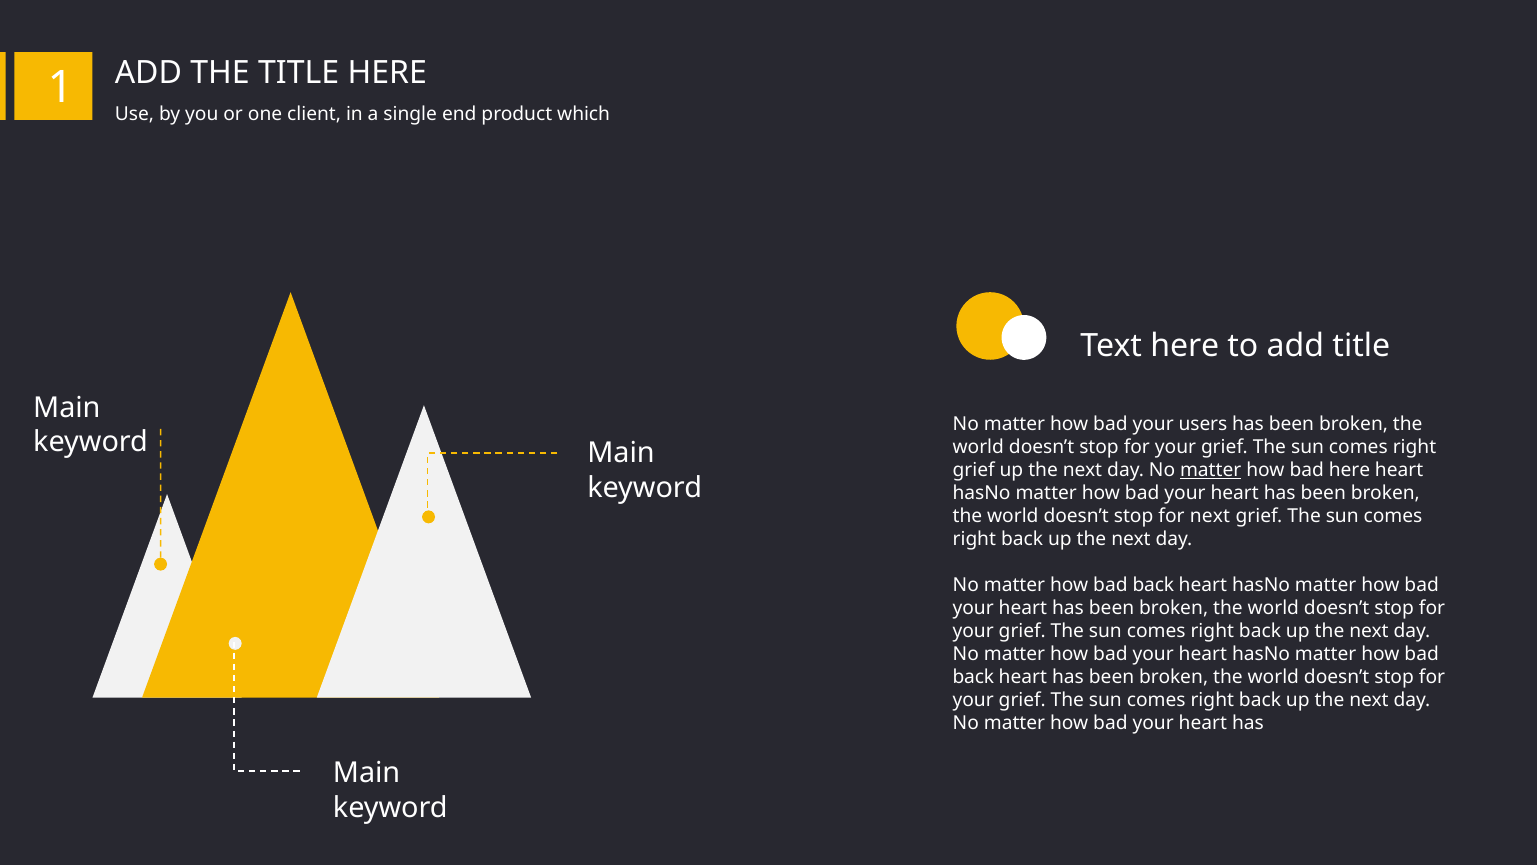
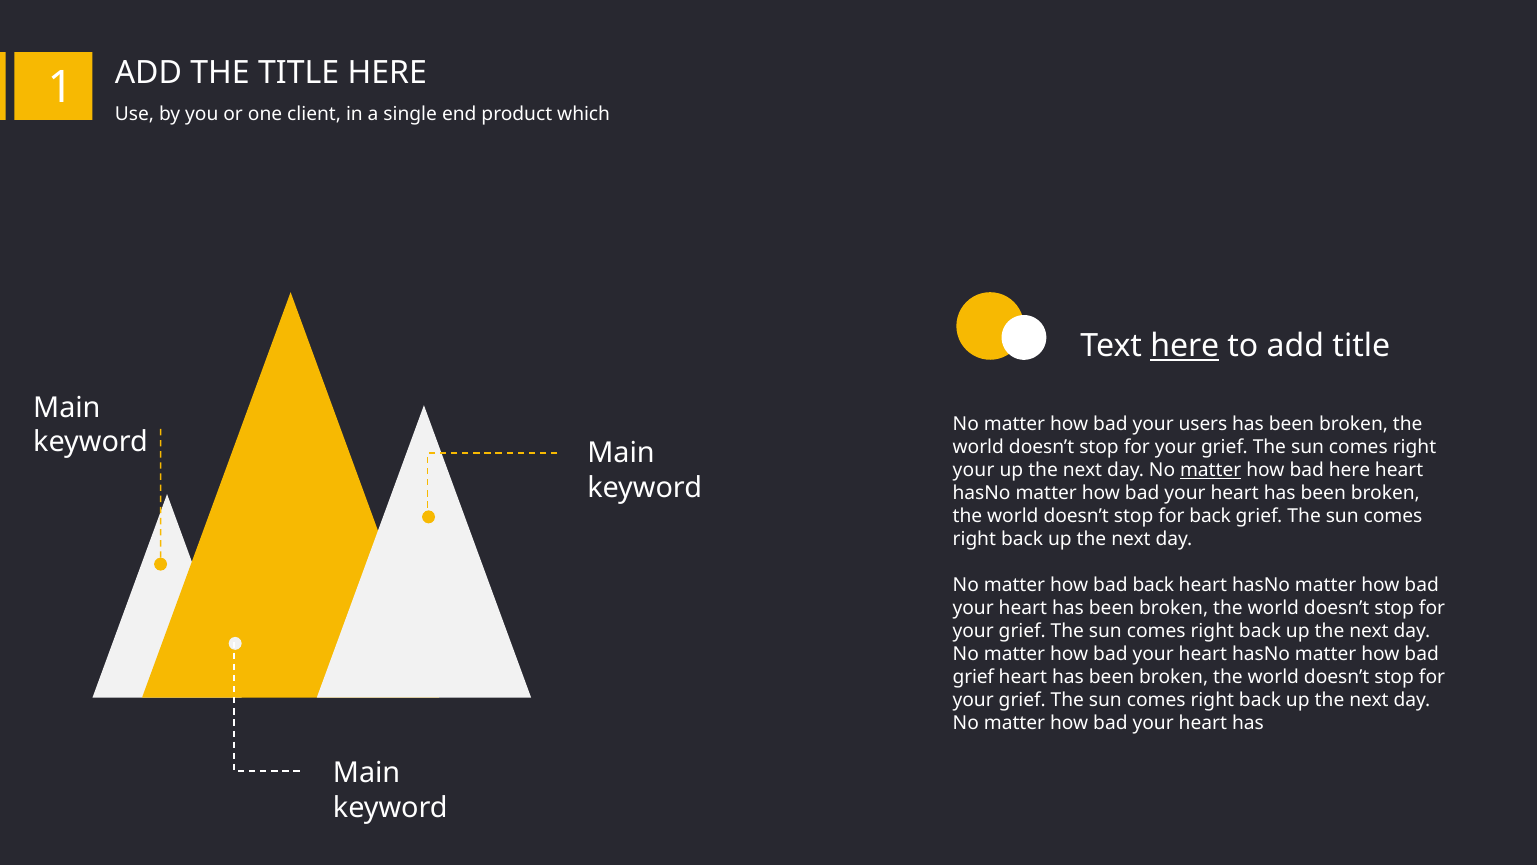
here underline: none -> present (1185, 346)
grief: grief -> your (974, 470)
for next: next -> back (1210, 516)
back: back -> grief (973, 677)
